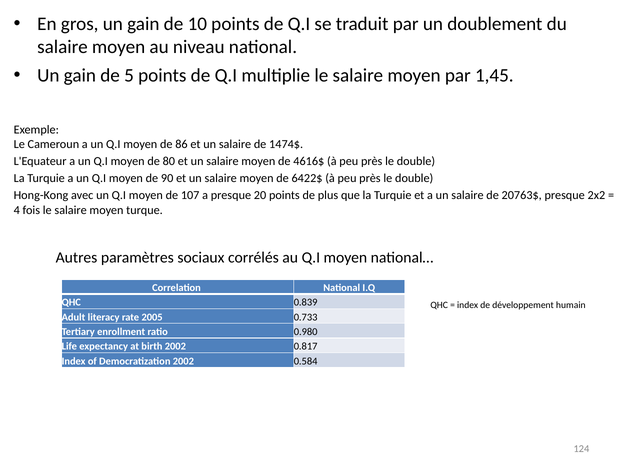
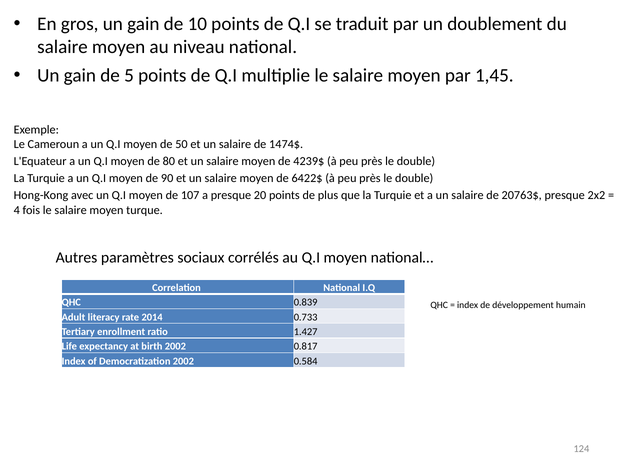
86: 86 -> 50 (181, 144)
4616$: 4616$ -> 4239$ (309, 161)
2005: 2005 -> 2014 (152, 317)
0.980: 0.980 -> 1.427 (306, 332)
